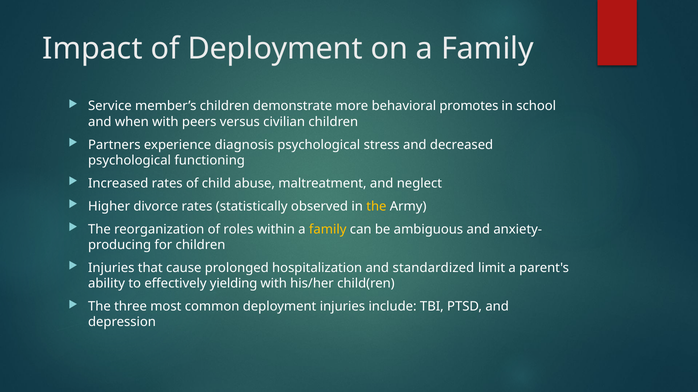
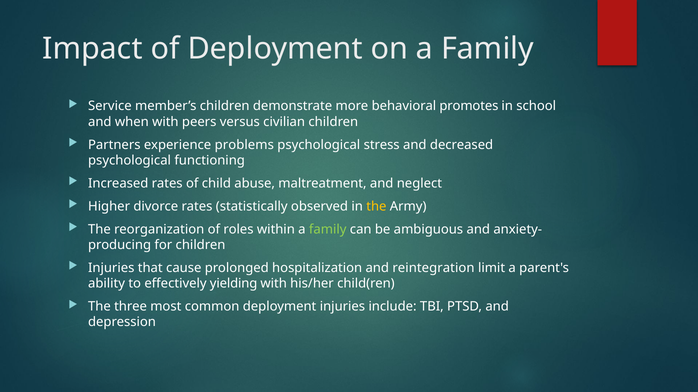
diagnosis: diagnosis -> problems (244, 145)
family colour: yellow -> light green (328, 230)
standardized: standardized -> reintegration (433, 268)
